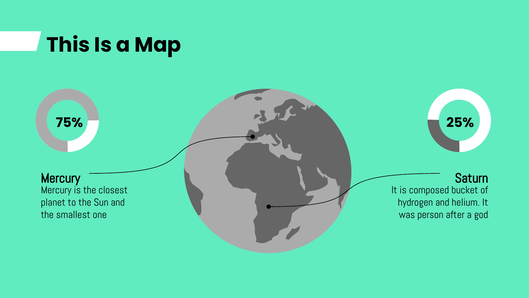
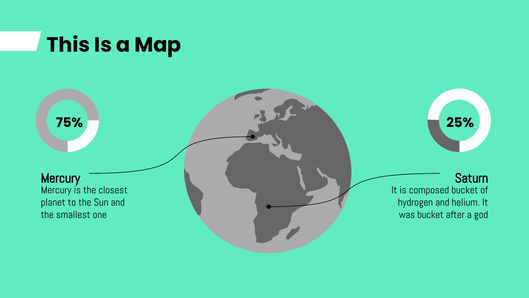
was person: person -> bucket (430, 214)
